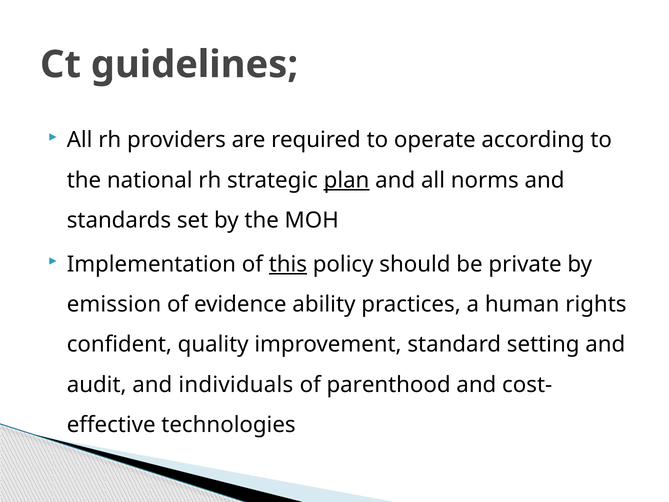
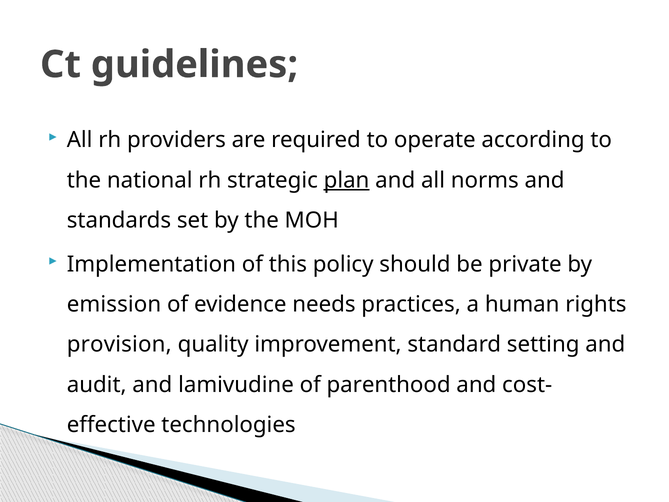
this underline: present -> none (288, 264)
ability: ability -> needs (324, 304)
confident: confident -> provision (119, 344)
individuals: individuals -> lamivudine (236, 385)
